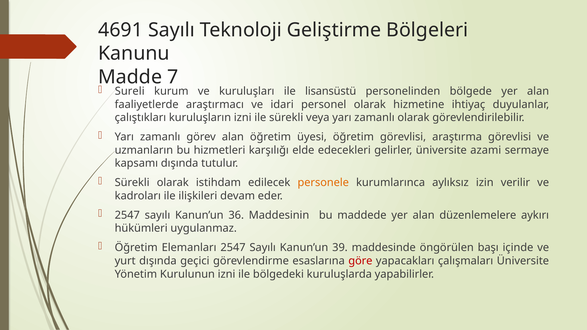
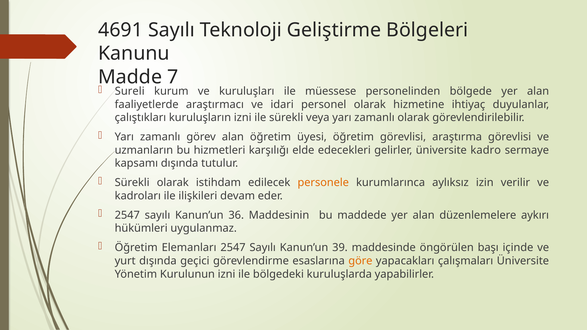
lisansüstü: lisansüstü -> müessese (331, 91)
azami: azami -> kadro (486, 150)
göre colour: red -> orange (360, 261)
